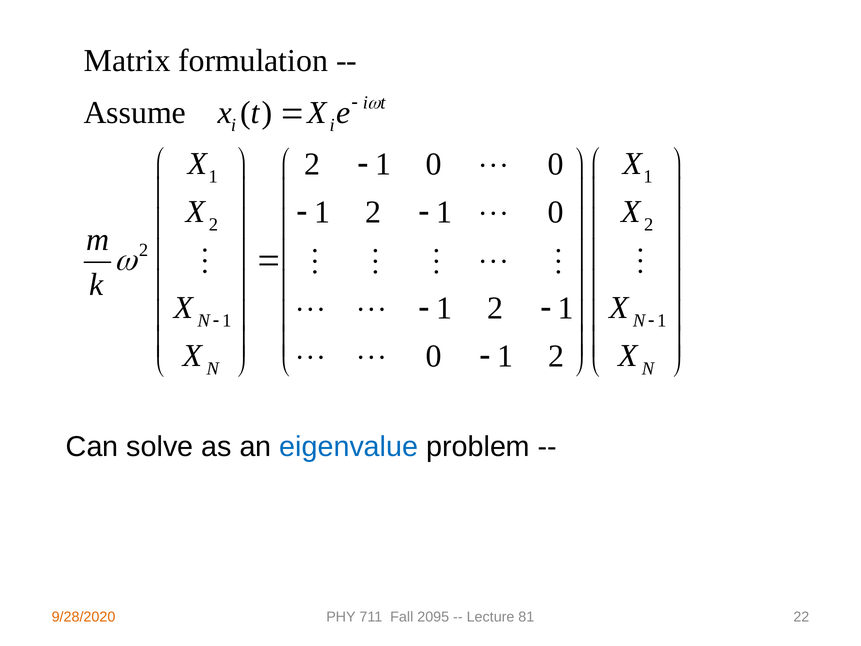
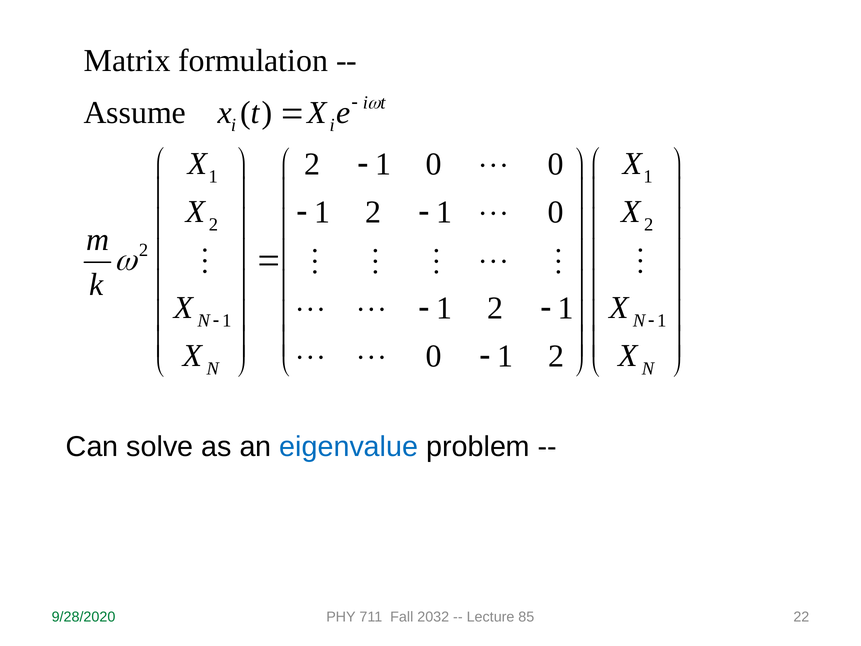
9/28/2020 colour: orange -> green (84, 617)
2095: 2095 -> 2032 (433, 617)
81: 81 -> 85 (526, 617)
